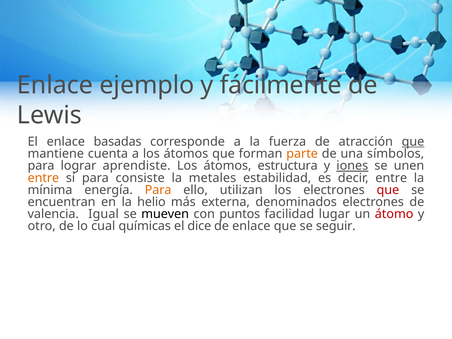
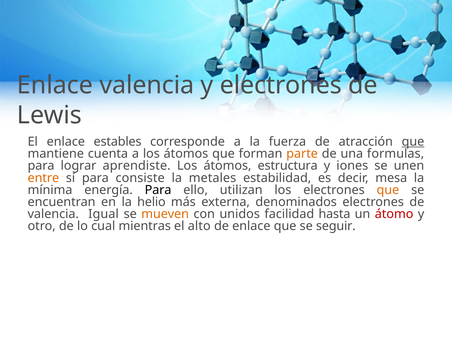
Enlace ejemplo: ejemplo -> valencia (147, 85)
y fácilmente: fácilmente -> electrones (281, 85)
basadas: basadas -> estables (118, 142)
símbolos: símbolos -> formulas (396, 154)
iones underline: present -> none (352, 166)
decir entre: entre -> mesa (391, 178)
Para colour: orange -> black (158, 190)
que colour: red -> orange (388, 190)
mueven colour: black -> orange (165, 214)
puntos: puntos -> unidos (240, 214)
lugar: lugar -> hasta (334, 214)
químicas: químicas -> mientras (145, 226)
dice: dice -> alto (199, 226)
